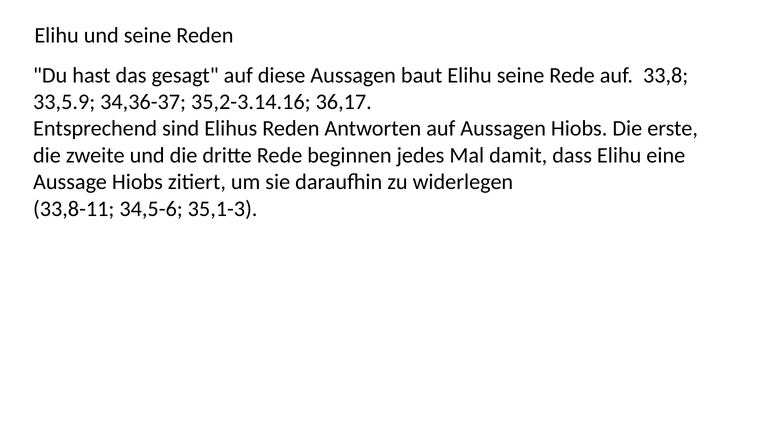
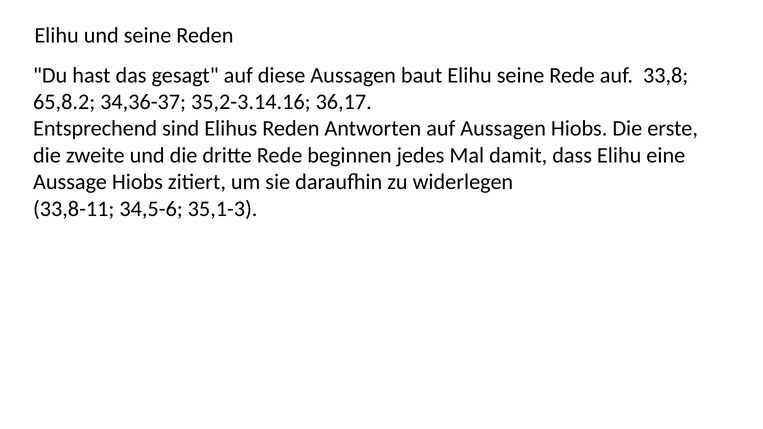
33,5.9: 33,5.9 -> 65,8.2 (64, 102)
